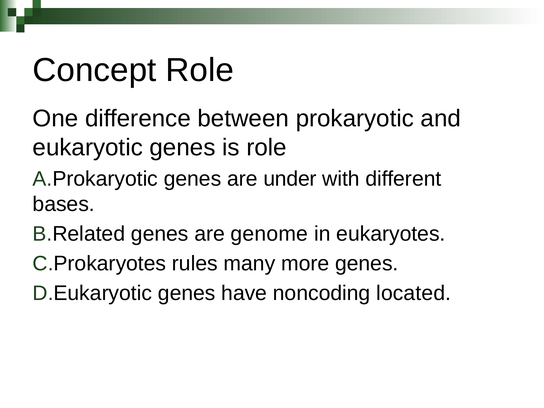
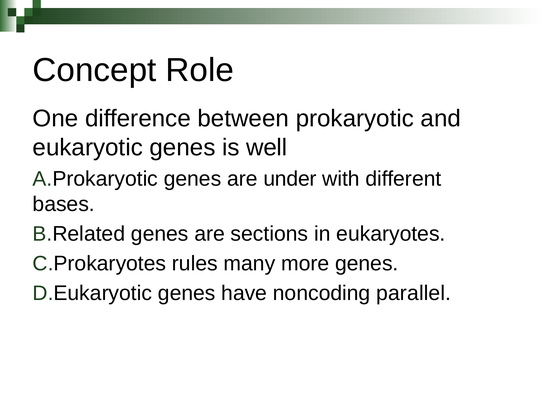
is role: role -> well (267, 148)
genome: genome -> sections (269, 234)
located: located -> parallel (414, 293)
